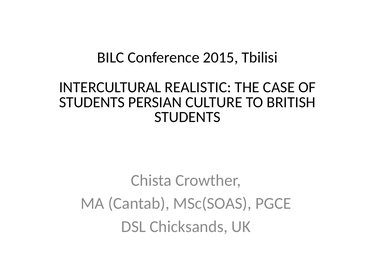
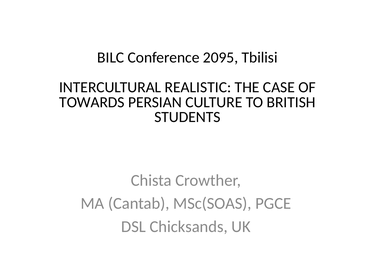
2015: 2015 -> 2095 (221, 57)
STUDENTS: STUDENTS -> TOWARDS (92, 102)
